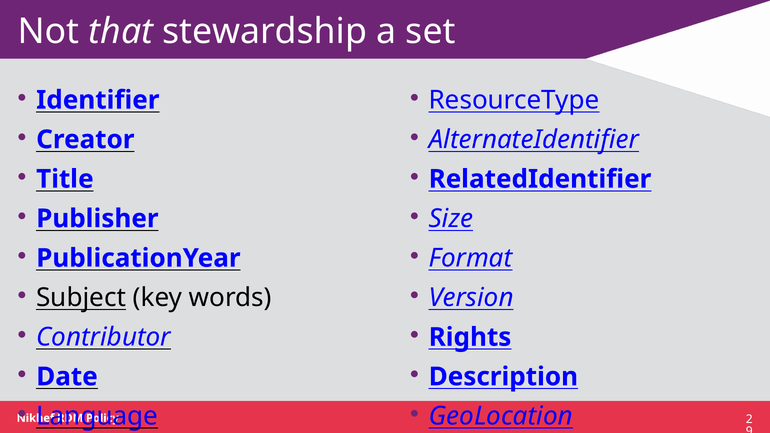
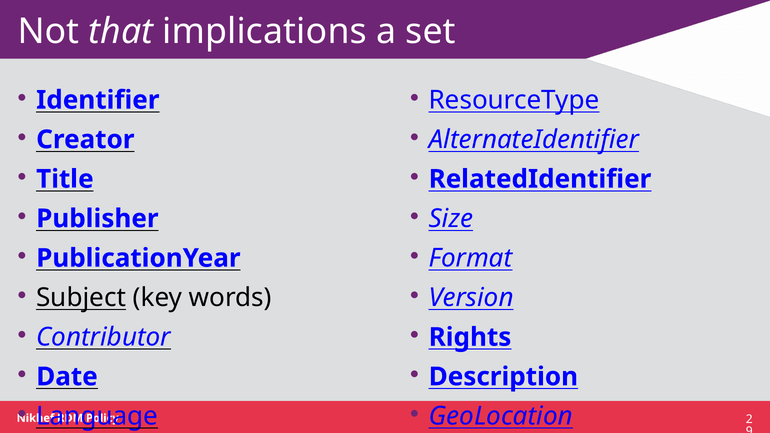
stewardship: stewardship -> implications (265, 32)
